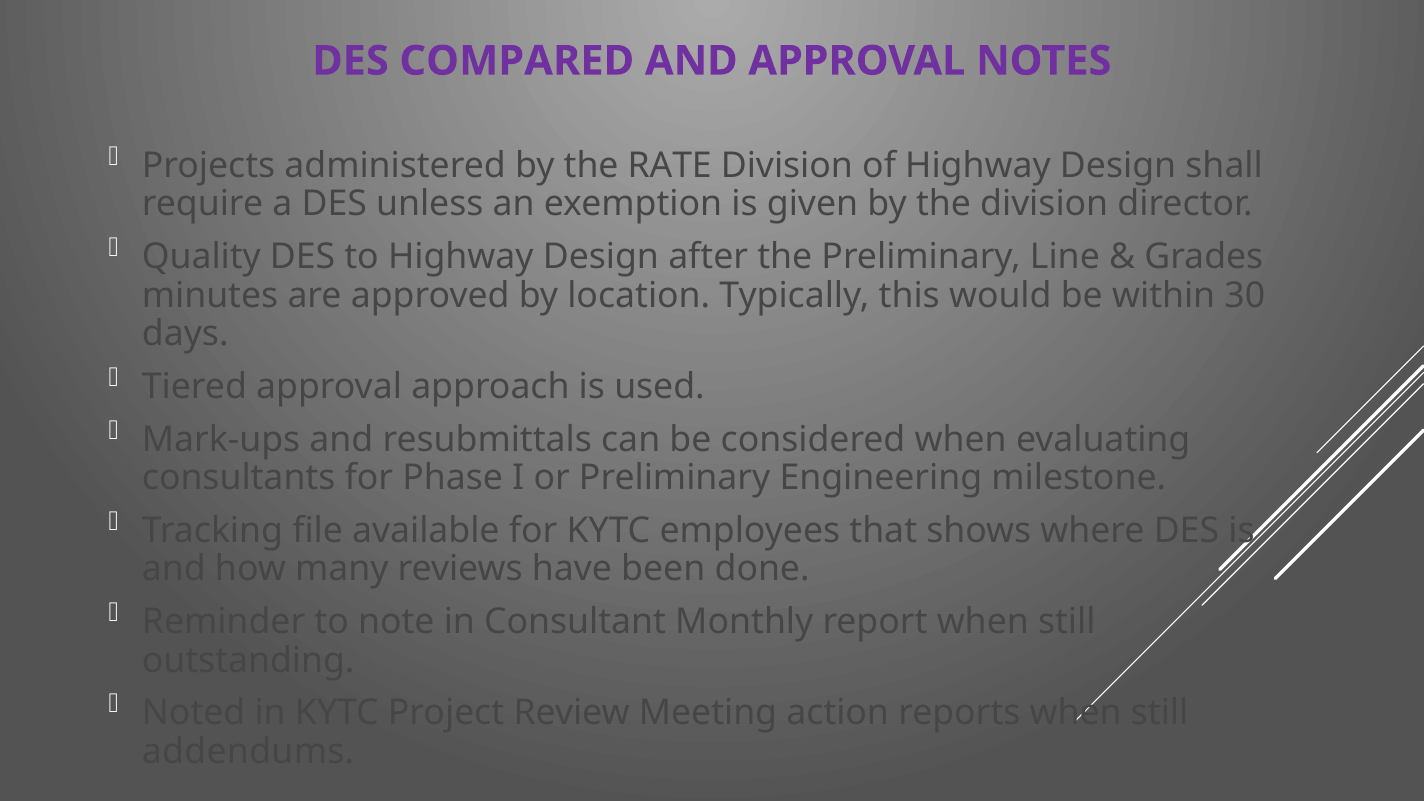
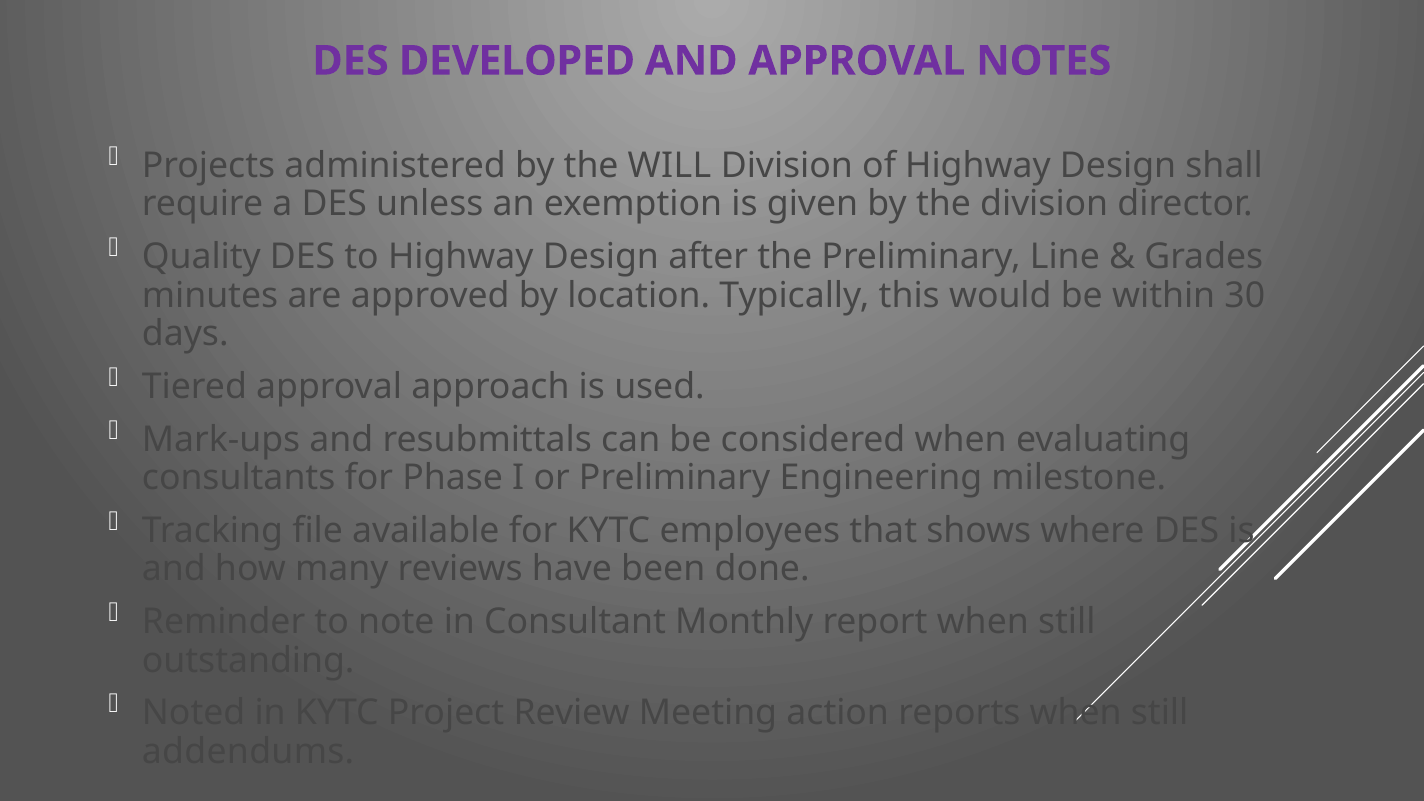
COMPARED: COMPARED -> DEVELOPED (517, 61)
RATE: RATE -> WILL (669, 166)
